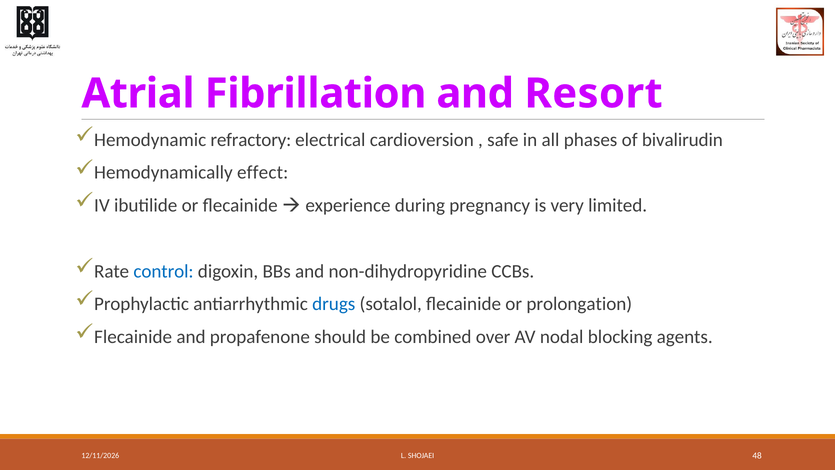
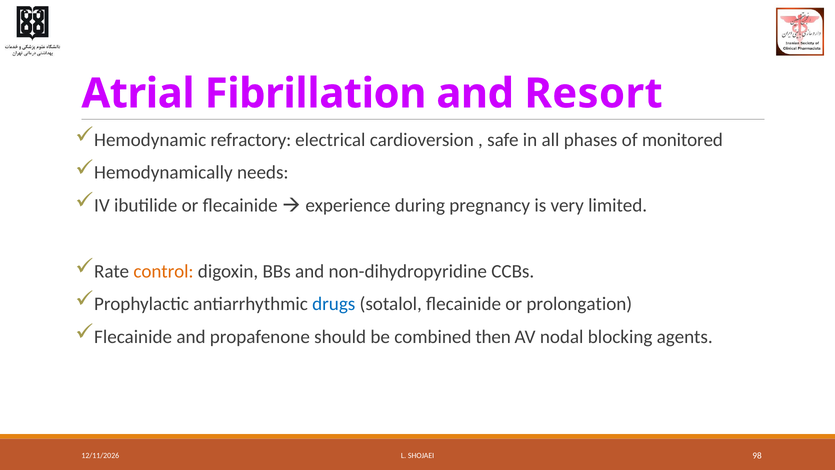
bivalirudin: bivalirudin -> monitored (682, 140)
effect: effect -> needs (263, 173)
control colour: blue -> orange (164, 271)
over: over -> then (493, 337)
48: 48 -> 98 (757, 455)
